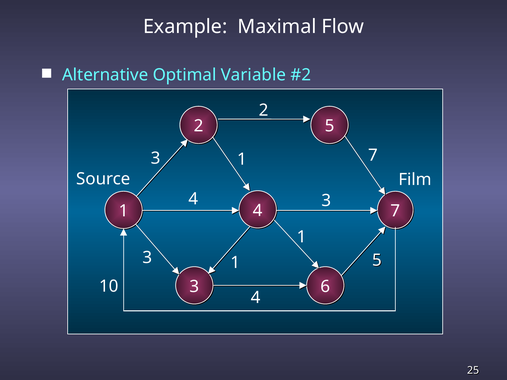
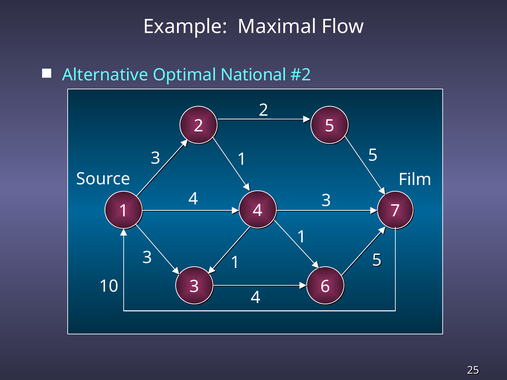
Variable: Variable -> National (254, 75)
7: 7 -> 5 (373, 155)
